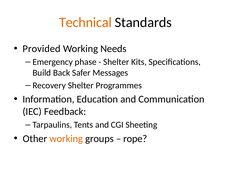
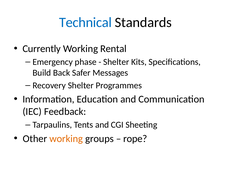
Technical colour: orange -> blue (85, 22)
Provided: Provided -> Currently (42, 48)
Needs: Needs -> Rental (113, 48)
